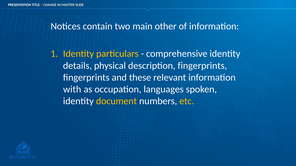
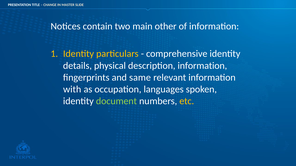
description fingerprints: fingerprints -> information (202, 66)
these: these -> same (140, 78)
document colour: yellow -> light green (116, 101)
